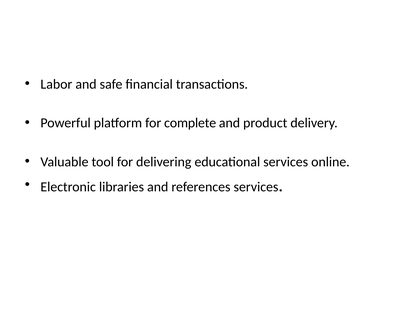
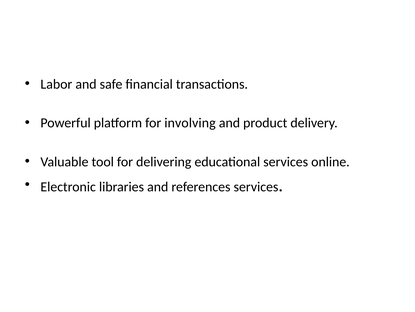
complete: complete -> involving (190, 123)
